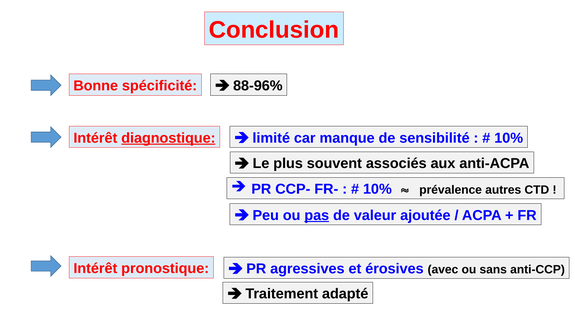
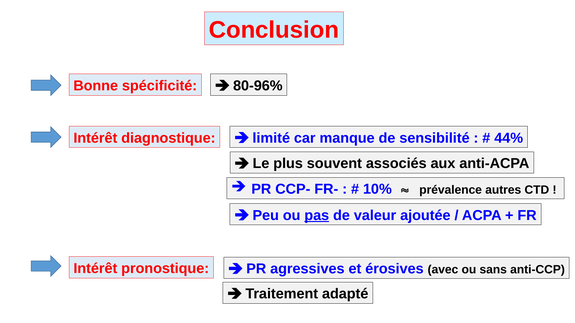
88-96%: 88-96% -> 80-96% (258, 86)
diagnostique underline: present -> none (168, 138)
10%: 10% -> 44% (509, 138)
